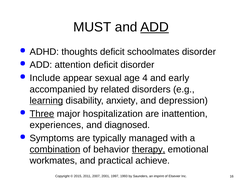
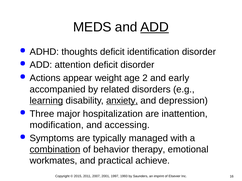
MUST: MUST -> MEDS (92, 27)
schoolmates: schoolmates -> identification (153, 52)
Include: Include -> Actions (45, 78)
sexual: sexual -> weight (108, 78)
4: 4 -> 2 (145, 78)
anxiety underline: none -> present (122, 101)
Three underline: present -> none (42, 114)
experiences: experiences -> modification (57, 125)
diagnosed: diagnosed -> accessing (127, 125)
therapy underline: present -> none (149, 150)
